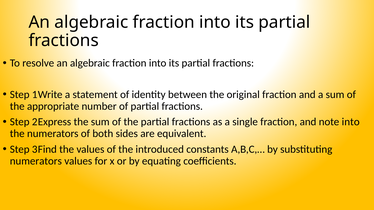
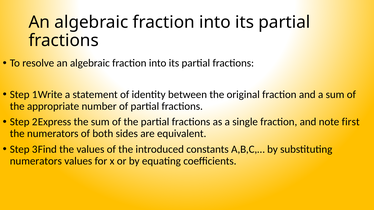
note into: into -> first (351, 122)
